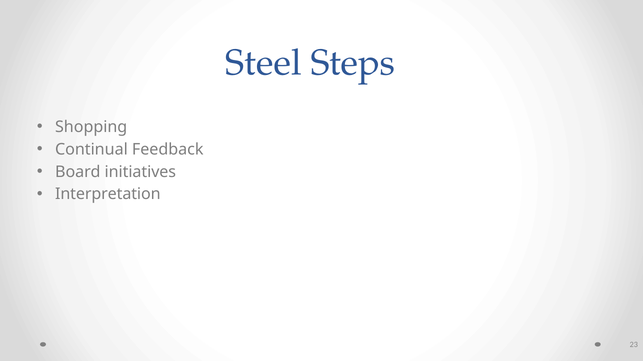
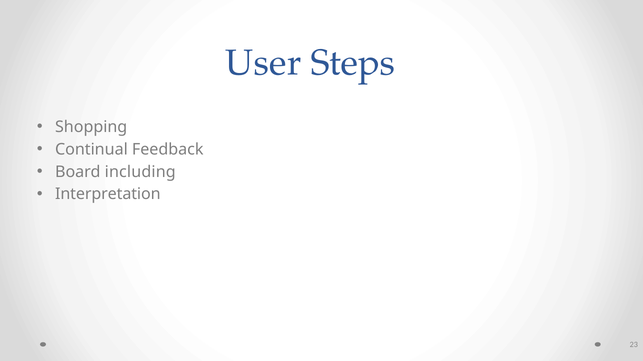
Steel: Steel -> User (263, 63)
initiatives: initiatives -> including (140, 172)
